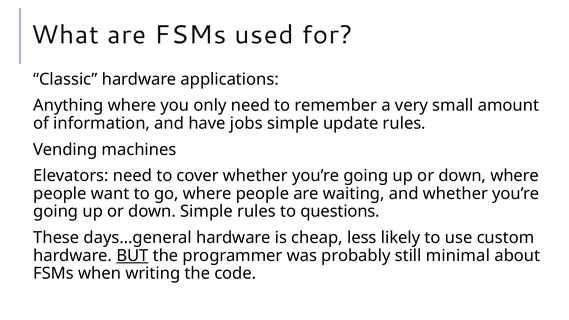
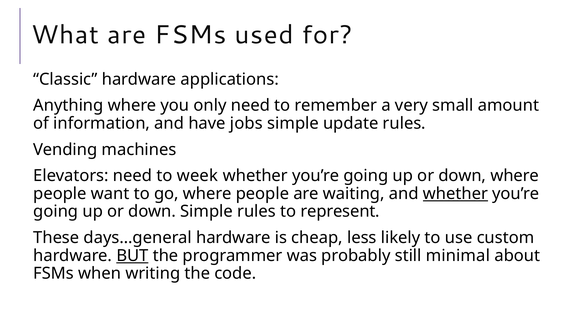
cover: cover -> week (197, 176)
whether underline: none -> present (455, 194)
questions: questions -> represent (340, 212)
